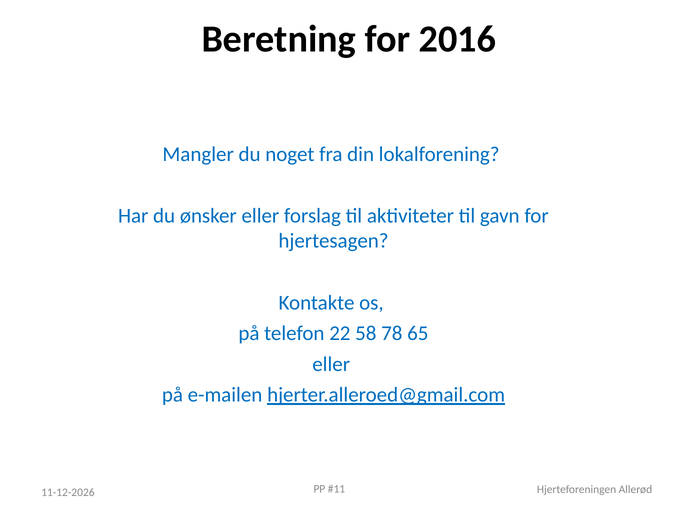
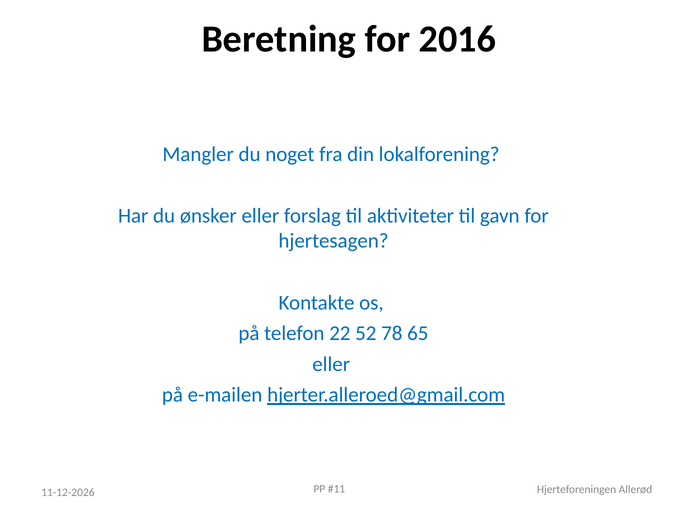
58: 58 -> 52 (366, 333)
